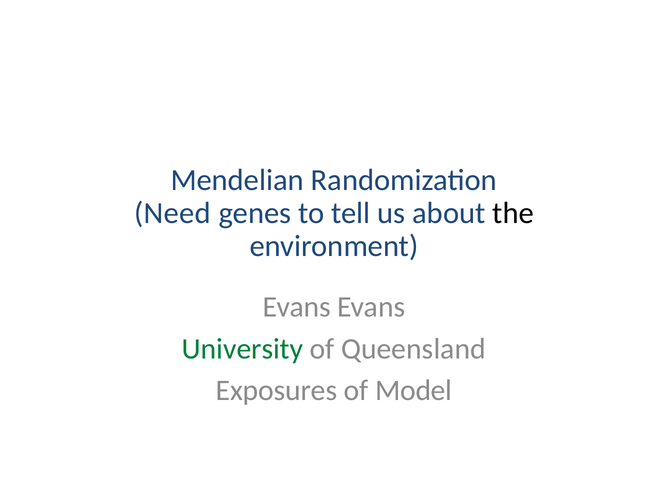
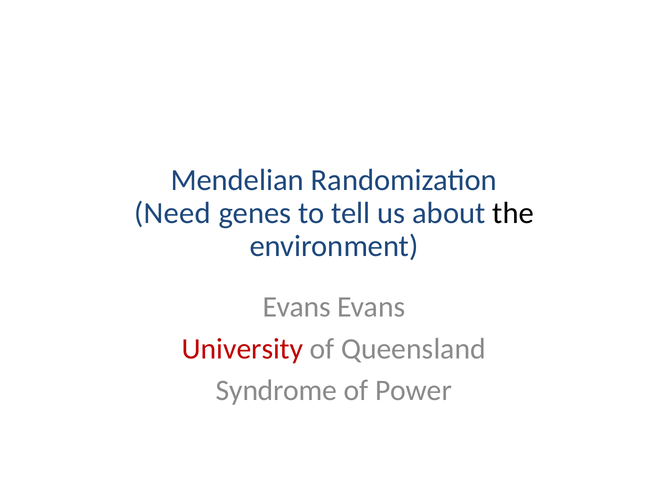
University colour: green -> red (243, 349)
Exposures: Exposures -> Syndrome (277, 390)
Model: Model -> Power (414, 390)
